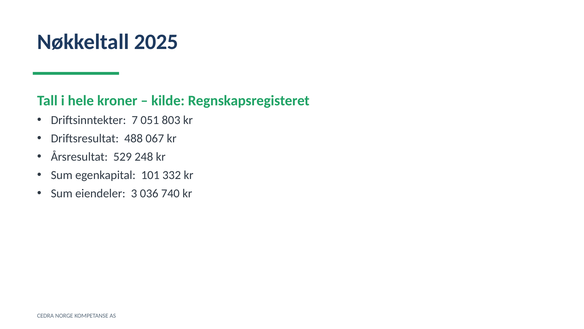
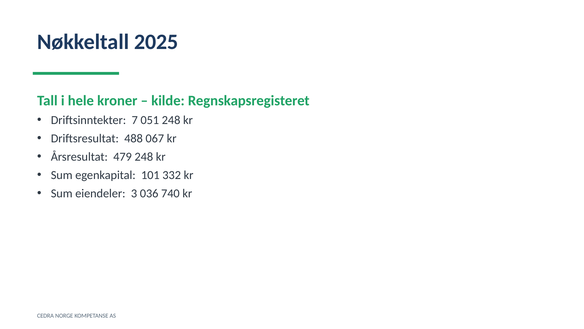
051 803: 803 -> 248 (171, 120)
529: 529 -> 479 (123, 157)
